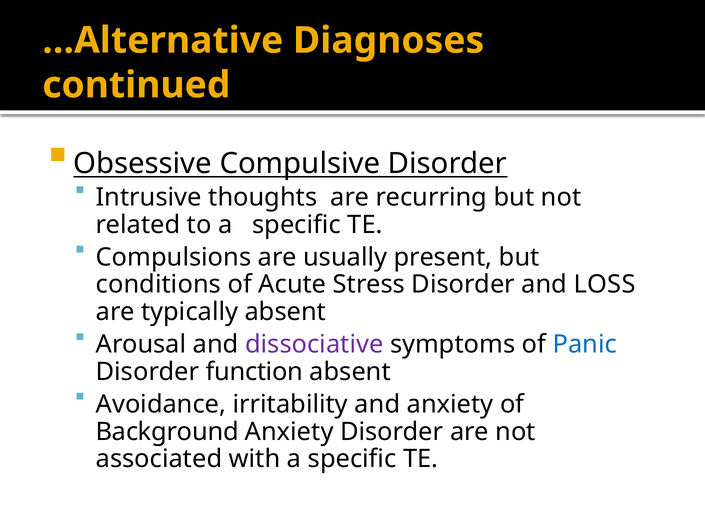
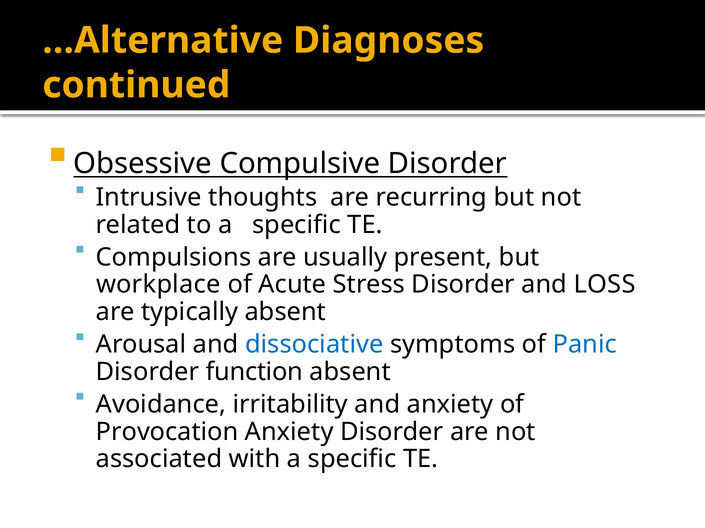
conditions: conditions -> workplace (158, 285)
dissociative colour: purple -> blue (314, 345)
Background: Background -> Provocation (167, 432)
